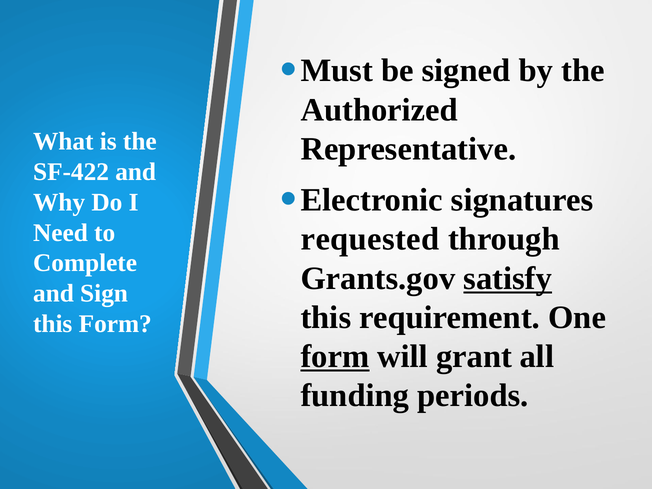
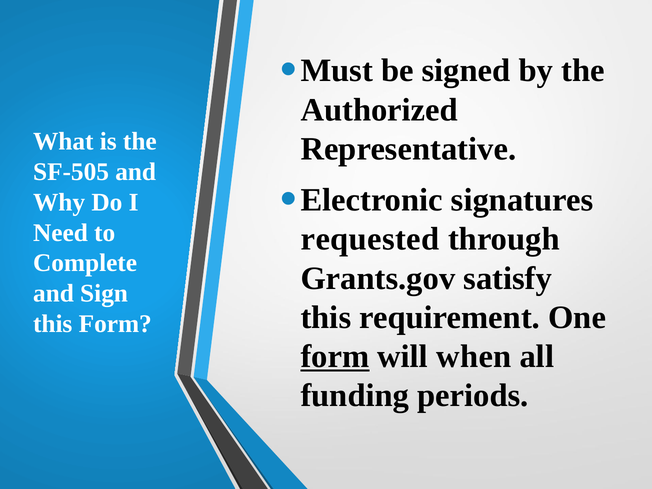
SF-422: SF-422 -> SF-505 (71, 172)
satisfy underline: present -> none (508, 278)
grant: grant -> when (474, 357)
